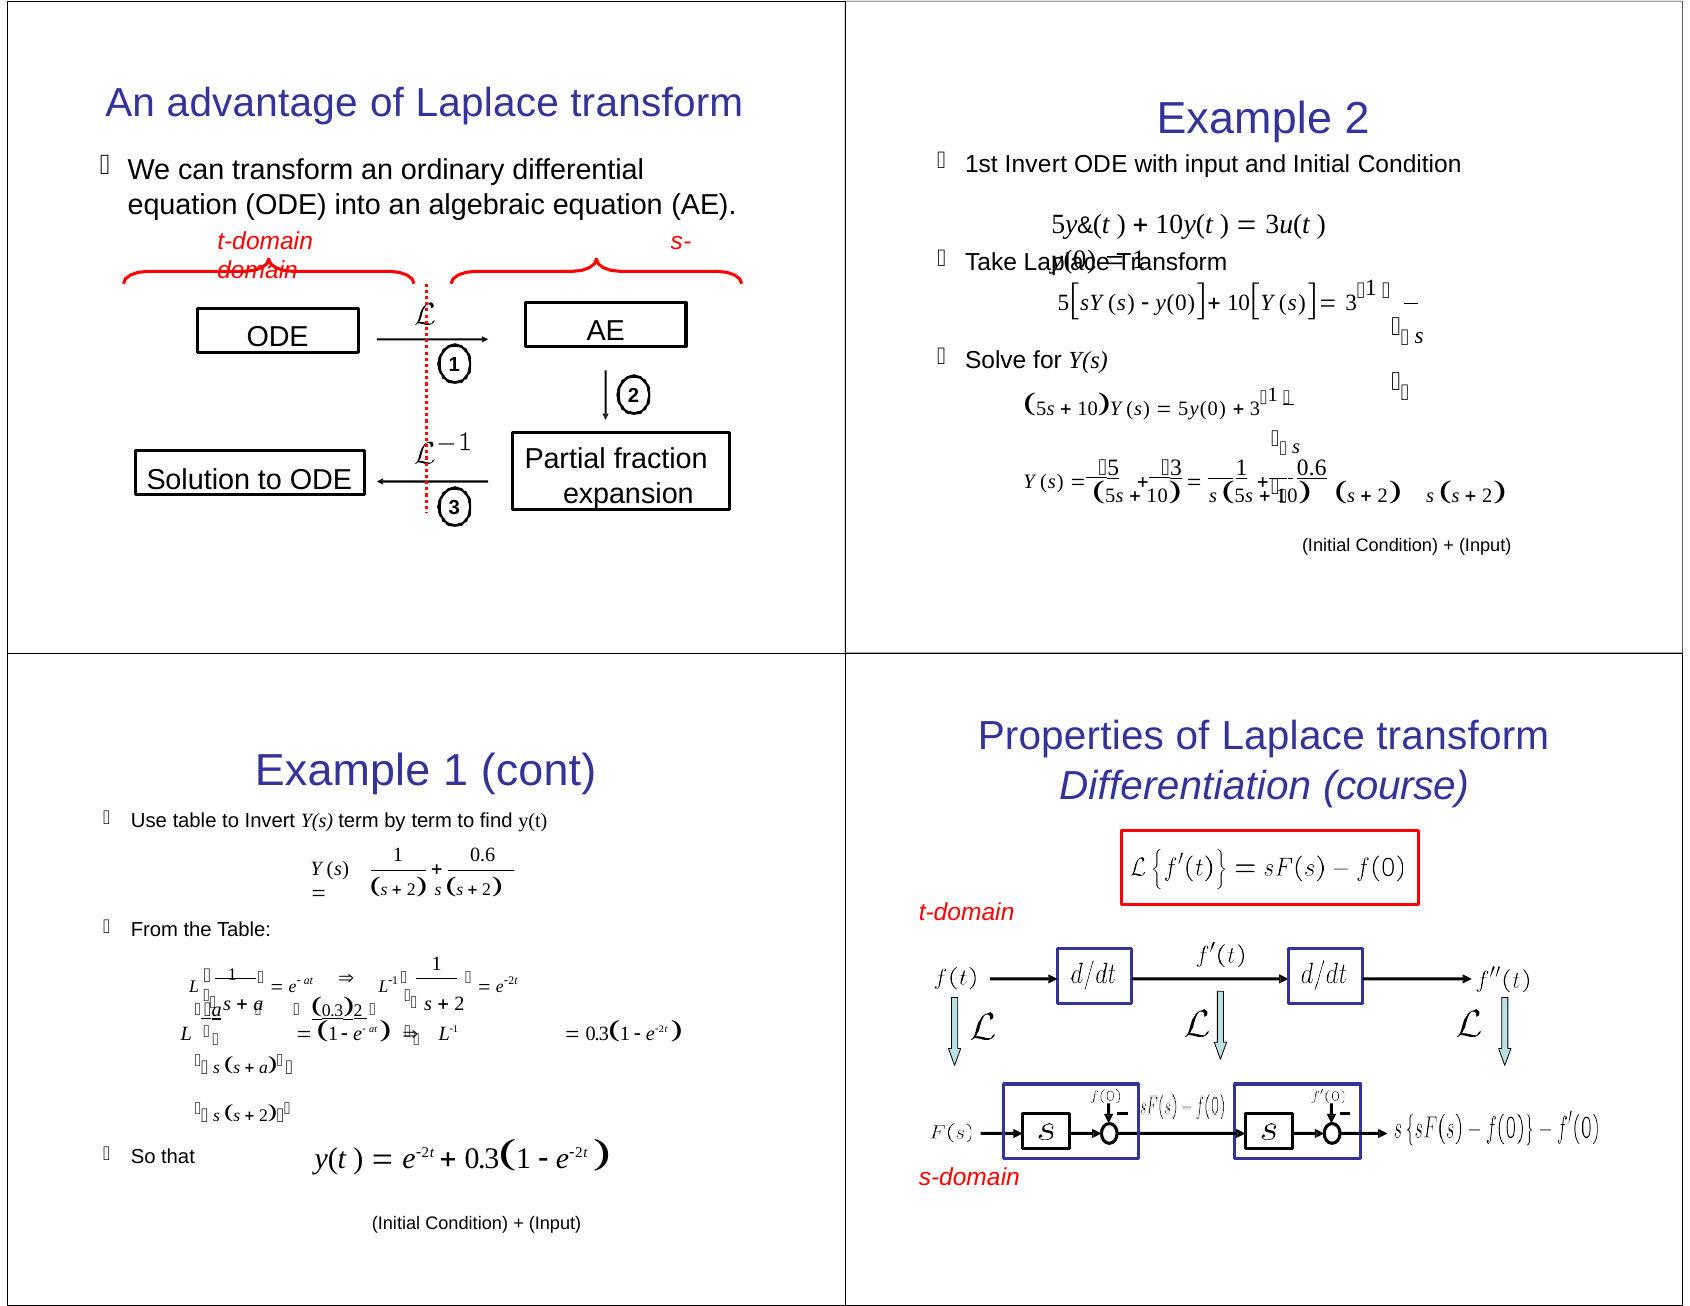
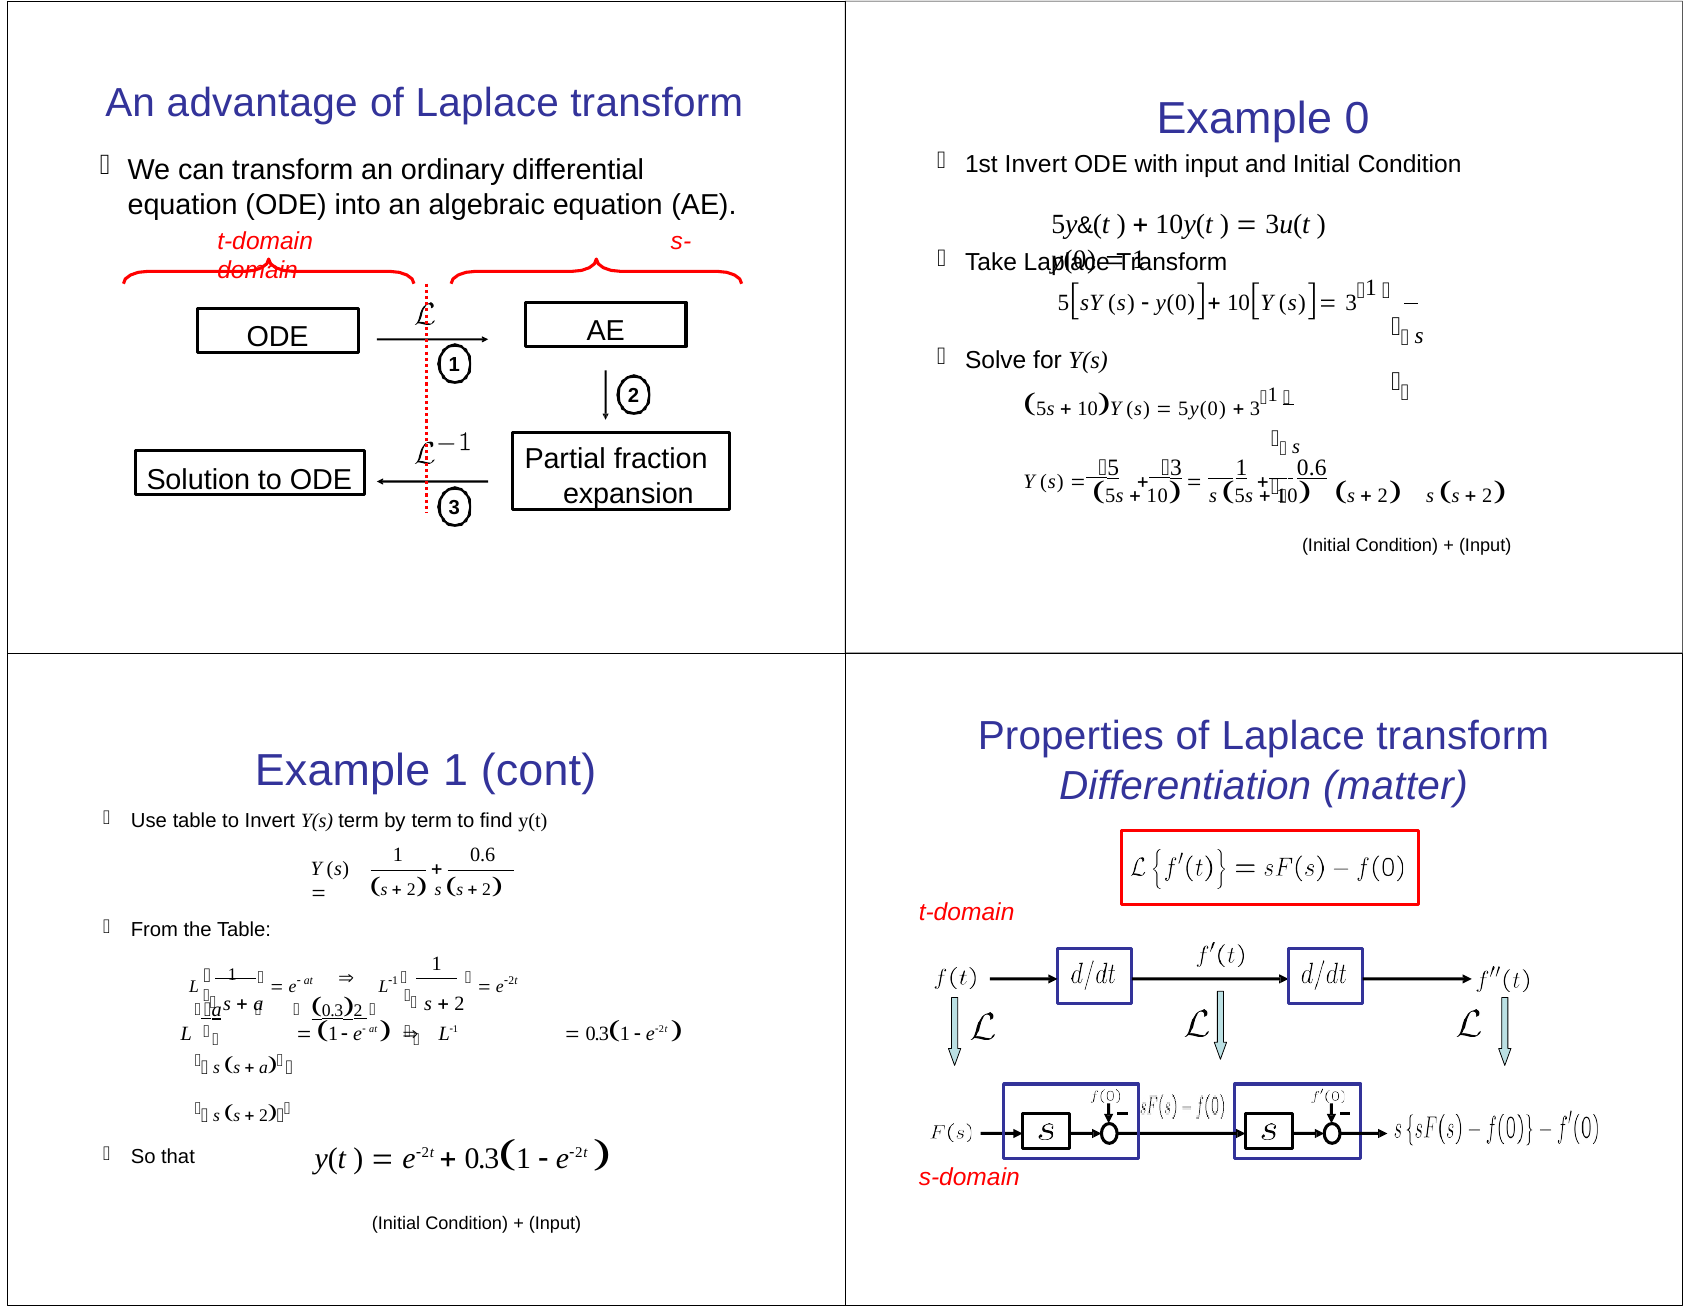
Example 2: 2 -> 0 (1357, 119)
course: course -> matter (1395, 786)
